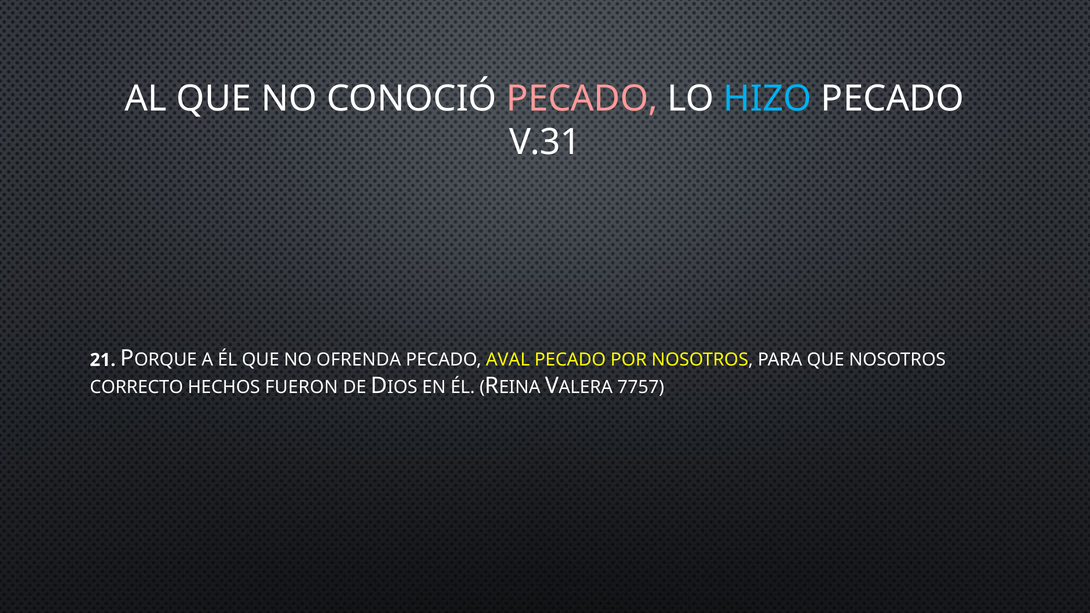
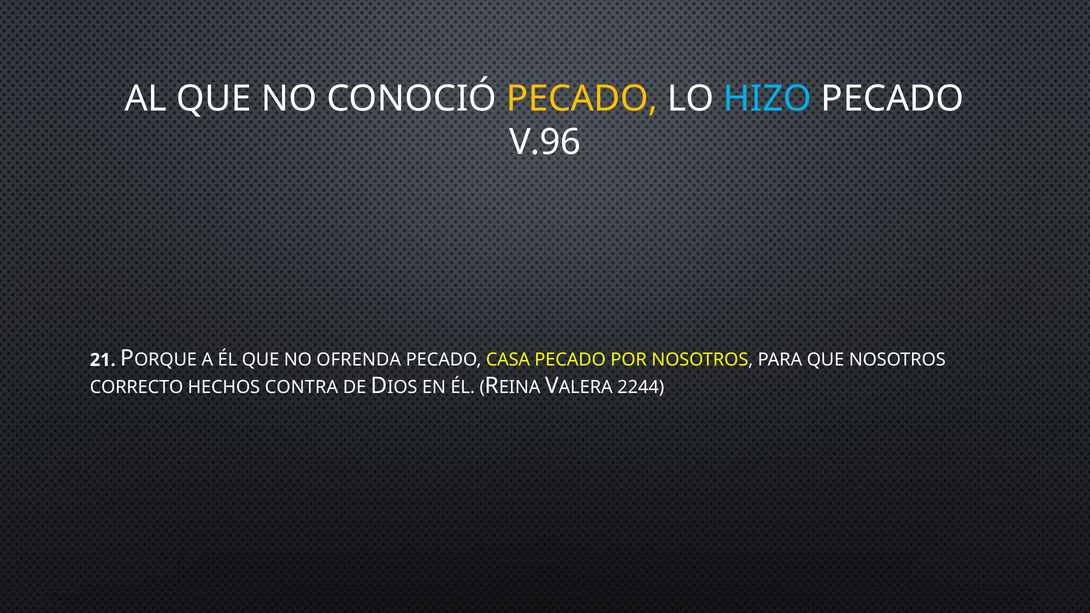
PECADO colour: pink -> yellow (582, 99)
V.31: V.31 -> V.96 (545, 142)
AVAL: AVAL -> CASA (508, 360)
FUERON: FUERON -> CONTRA (301, 387)
7757: 7757 -> 2244 (641, 387)
